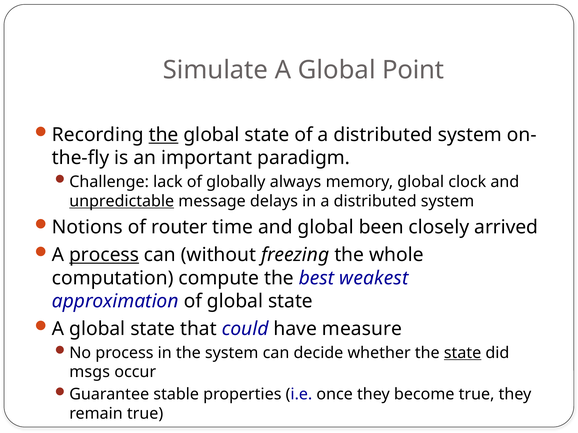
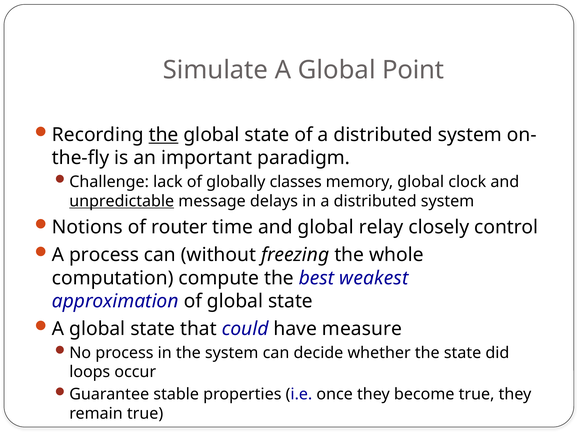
always: always -> classes (296, 182)
been: been -> relay (381, 227)
arrived: arrived -> control (506, 227)
process underline: present -> none (104, 255)
state underline: present -> none (463, 353)
msgs: msgs -> loops (90, 372)
